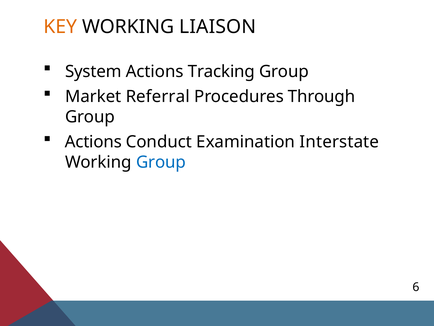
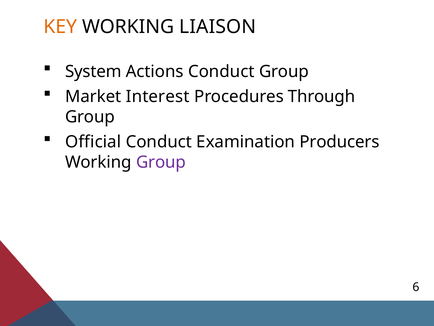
Actions Tracking: Tracking -> Conduct (221, 71)
Referral: Referral -> Interest (158, 96)
Actions: Actions -> Official (93, 142)
Interstate: Interstate -> Producers (339, 142)
Group colour: blue -> purple (161, 162)
